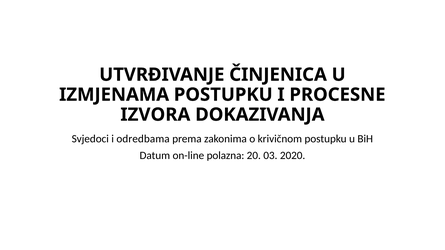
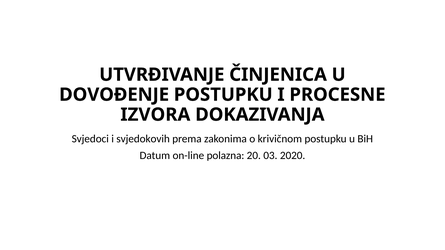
IZMJENAMA: IZMJENAMA -> DOVOĐENJE (114, 95)
odredbama: odredbama -> svjedokovih (143, 139)
